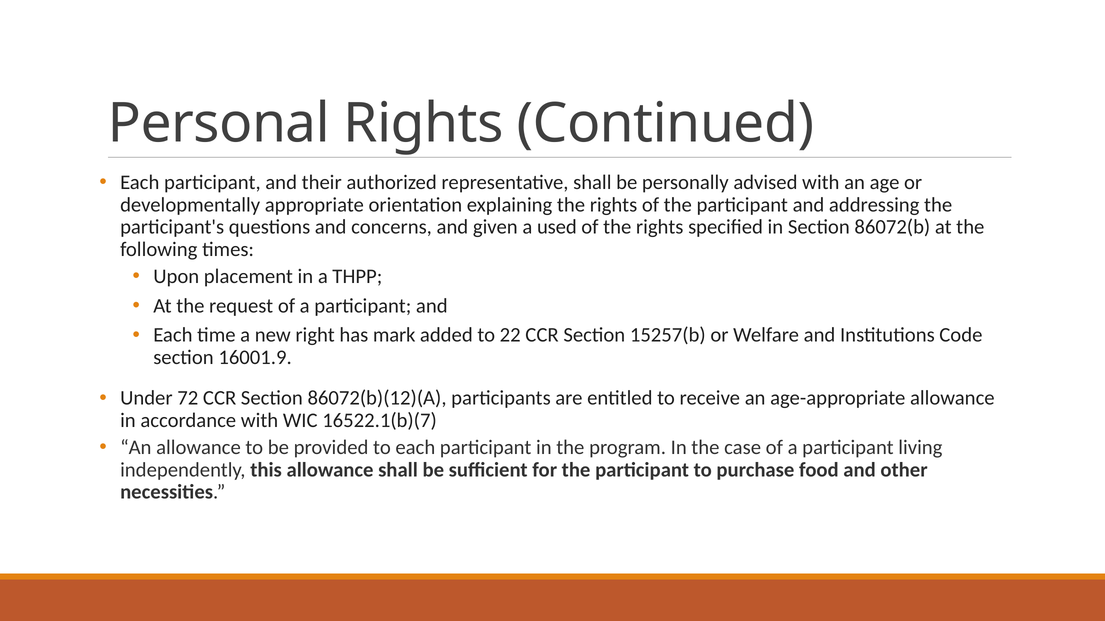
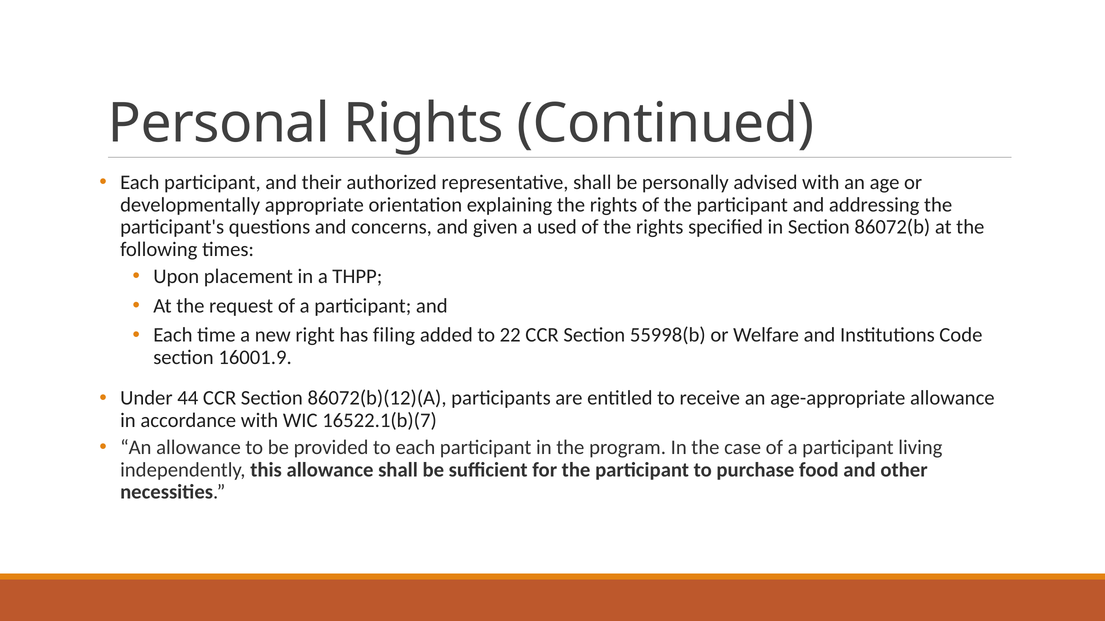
mark: mark -> filing (394, 335)
15257(b: 15257(b -> 55998(b (668, 335)
72: 72 -> 44 (188, 398)
